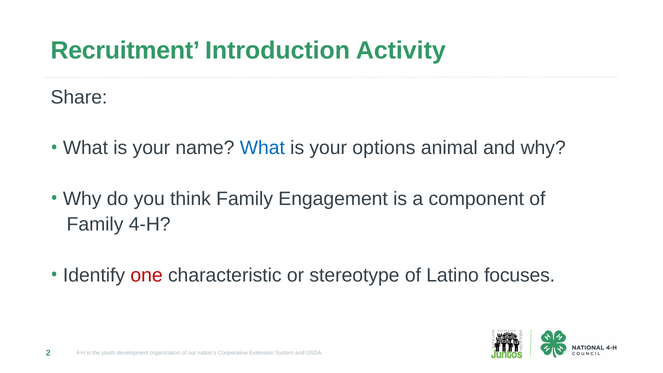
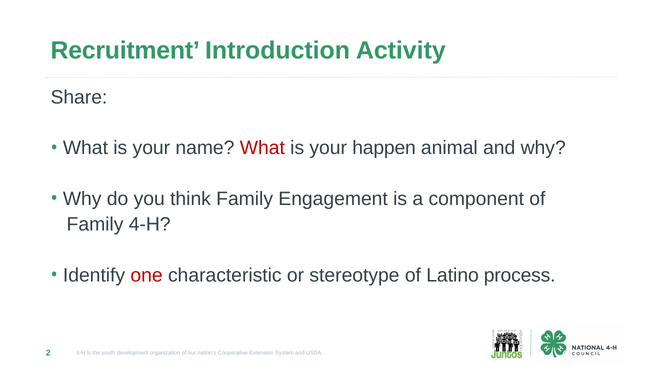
What colour: blue -> red (262, 148)
options: options -> happen (384, 148)
focuses: focuses -> process (520, 275)
